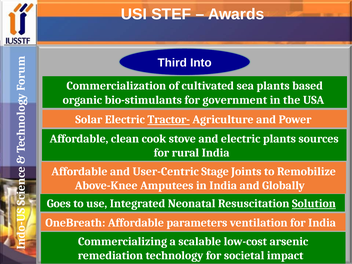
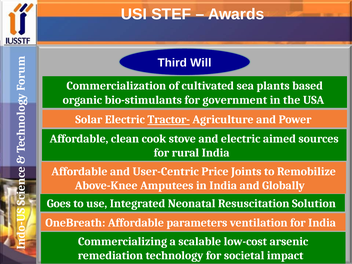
Into: Into -> Will (201, 63)
electric plants: plants -> aimed (279, 139)
Stage: Stage -> Price (215, 172)
Solution underline: present -> none (314, 204)
